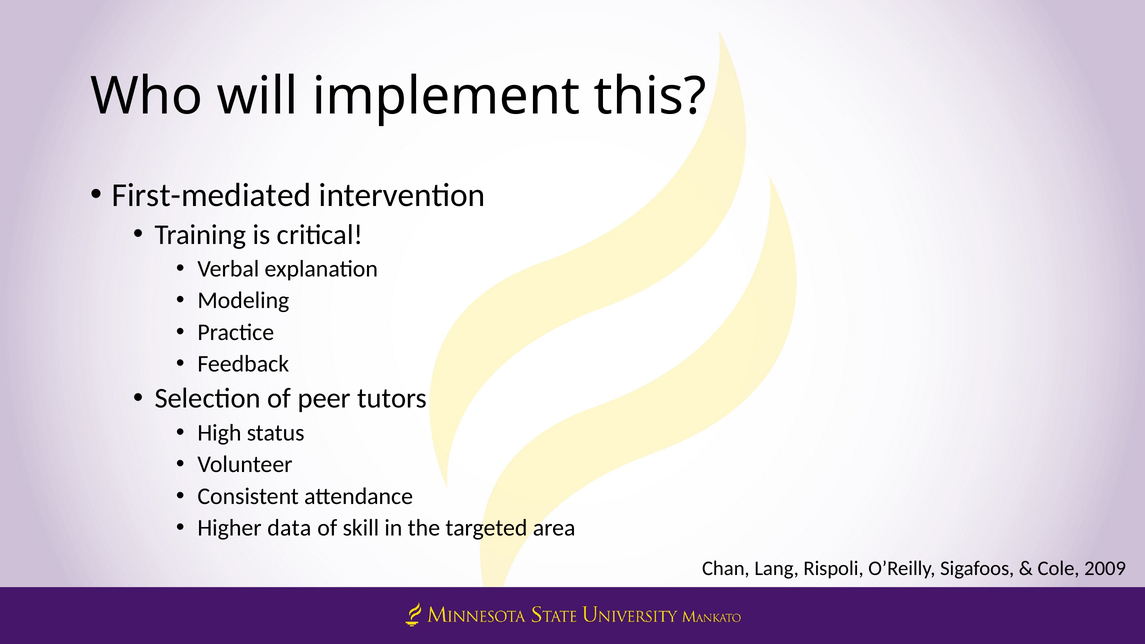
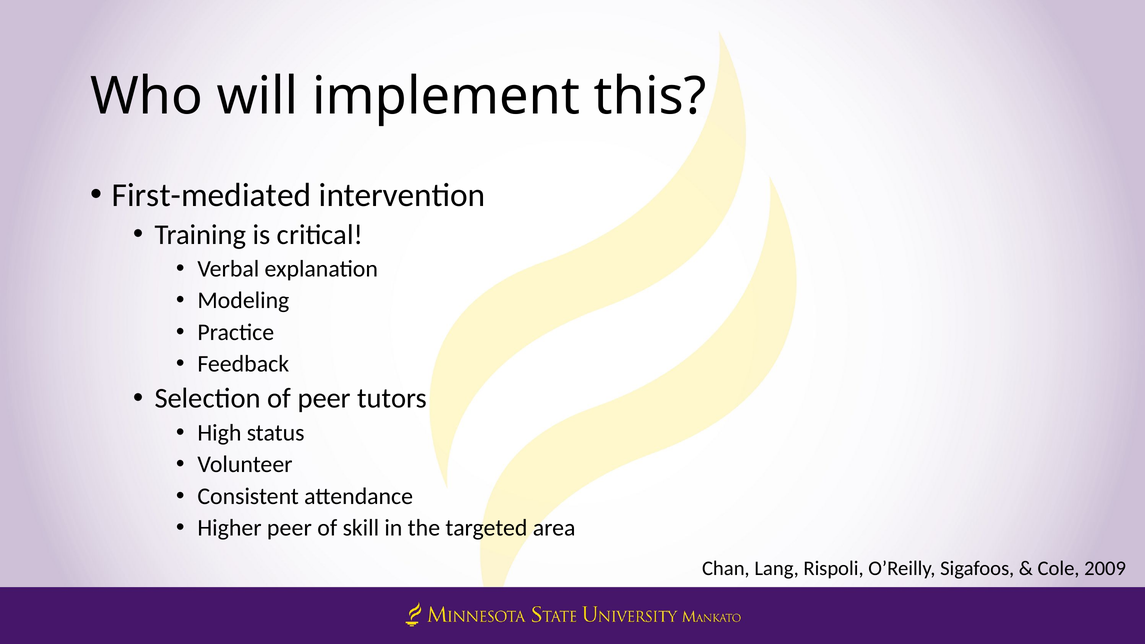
Higher data: data -> peer (289, 528)
